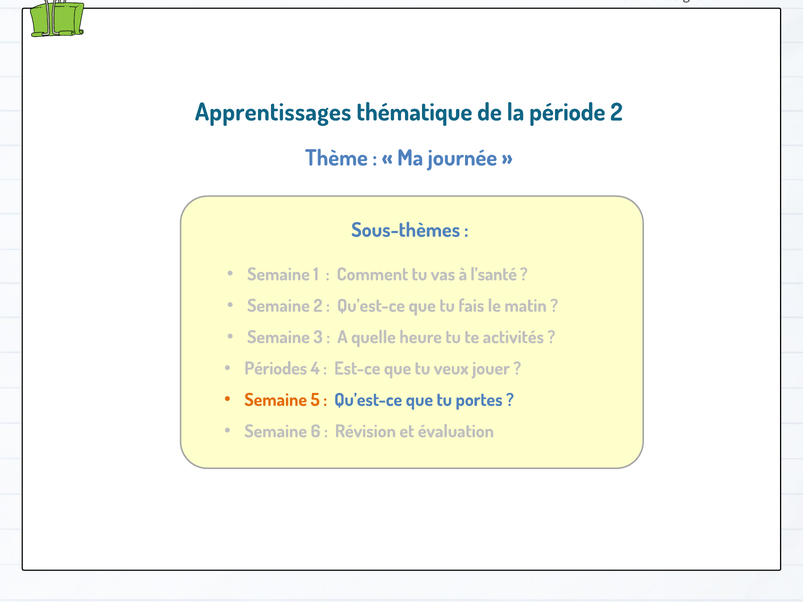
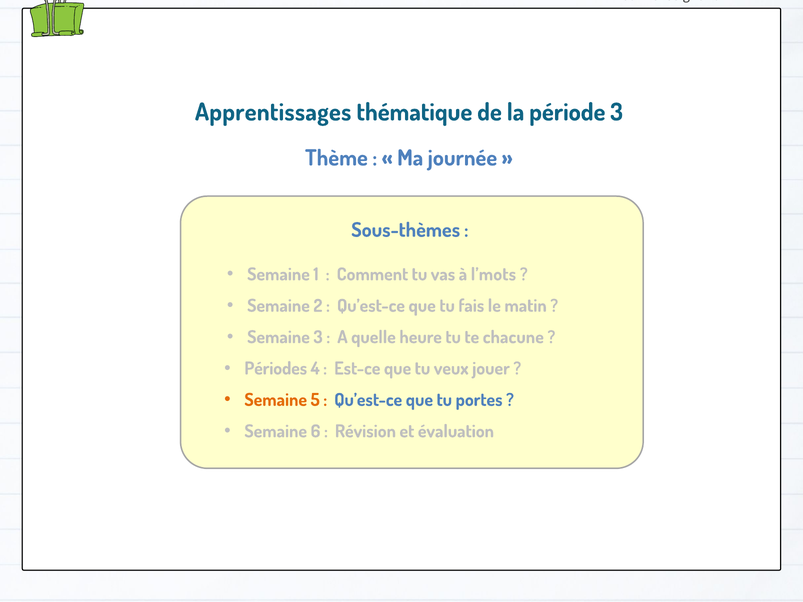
période 2: 2 -> 3 (617, 112)
l’santé: l’santé -> l’mots (493, 275)
activités: activités -> chacune (513, 337)
